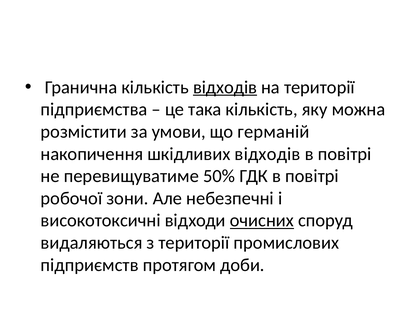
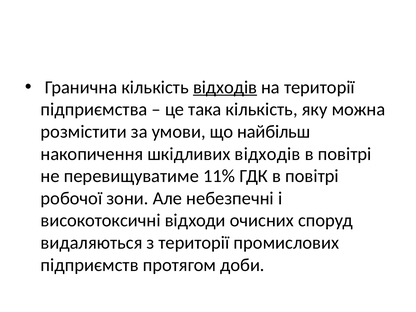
германій: германій -> найбільш (274, 132)
50%: 50% -> 11% (219, 176)
очисних underline: present -> none (262, 221)
